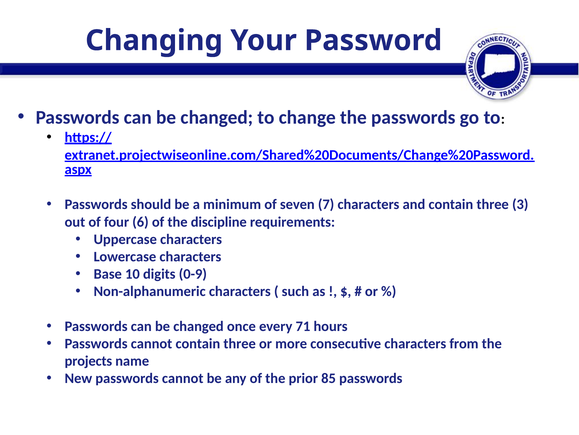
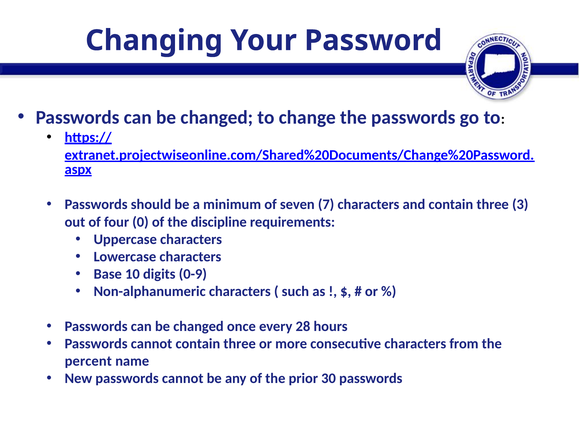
6: 6 -> 0 (140, 222)
71: 71 -> 28 (303, 326)
projects: projects -> percent (88, 361)
85: 85 -> 30 (329, 378)
